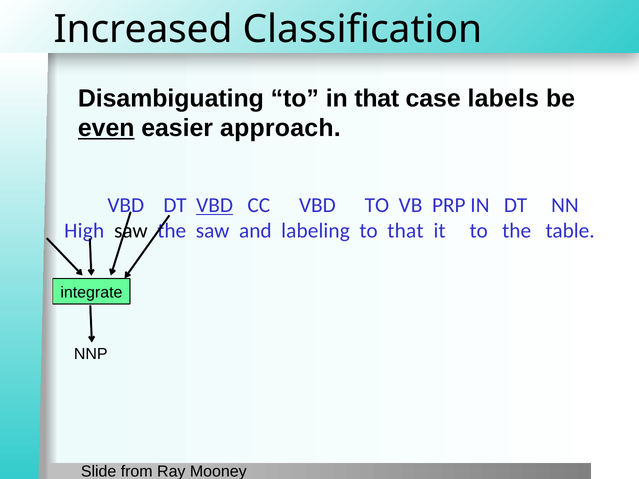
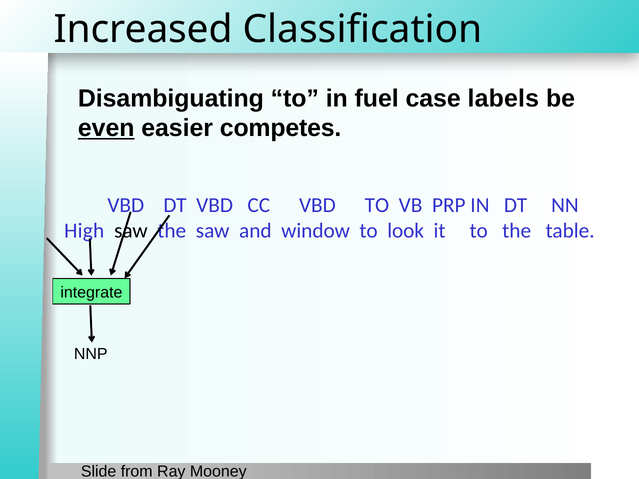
in that: that -> fuel (377, 98)
approach: approach -> competes (281, 128)
VBD underline: present -> none (215, 205)
labeling: labeling -> window (316, 231)
to that: that -> look (406, 231)
